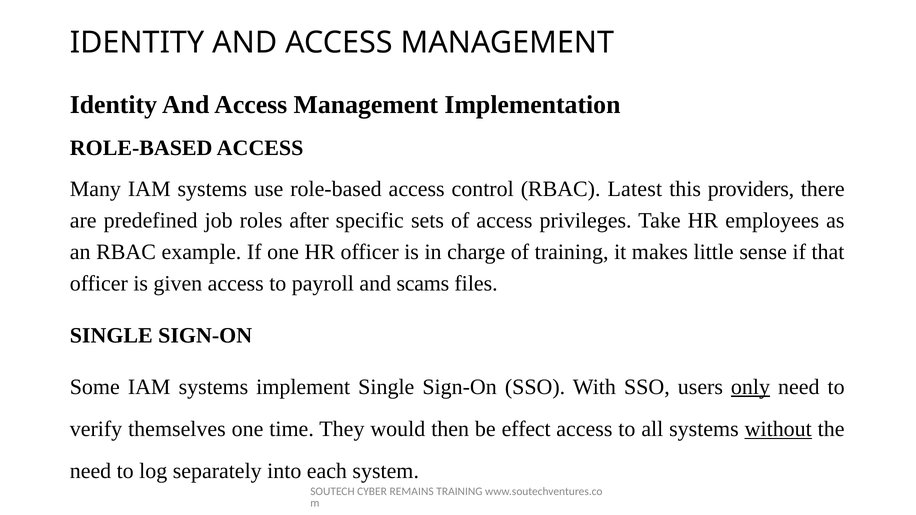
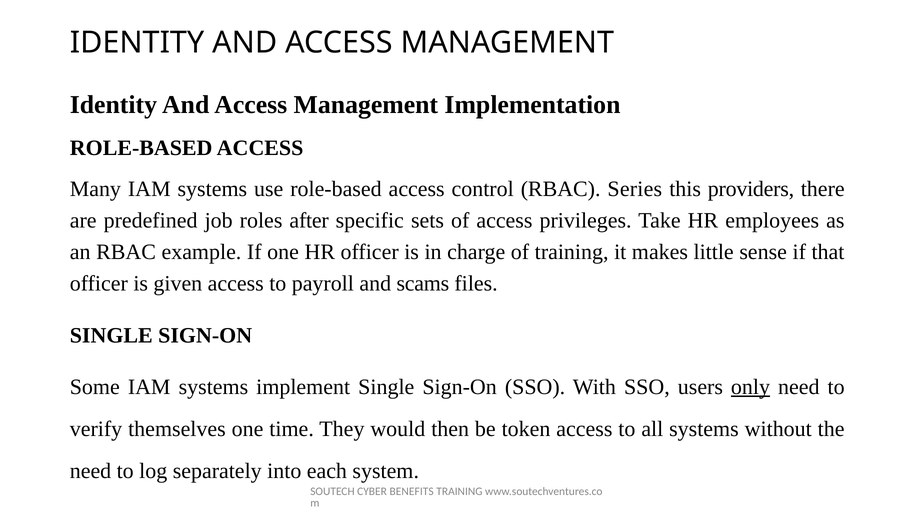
Latest: Latest -> Series (635, 189)
effect: effect -> token (526, 429)
without underline: present -> none (778, 429)
REMAINS: REMAINS -> BENEFITS (412, 492)
